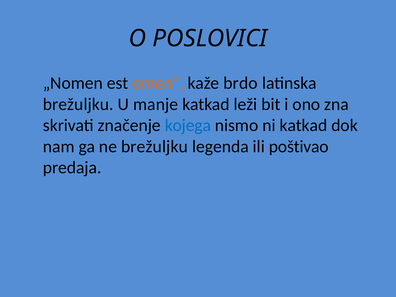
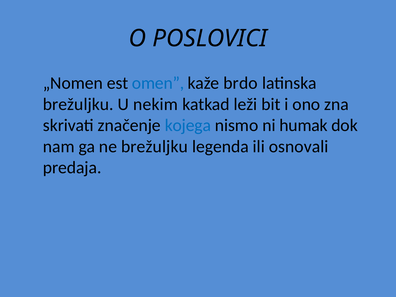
omen colour: orange -> blue (158, 83)
manje: manje -> nekim (156, 104)
ni katkad: katkad -> humak (303, 125)
poštivao: poštivao -> osnovali (299, 146)
